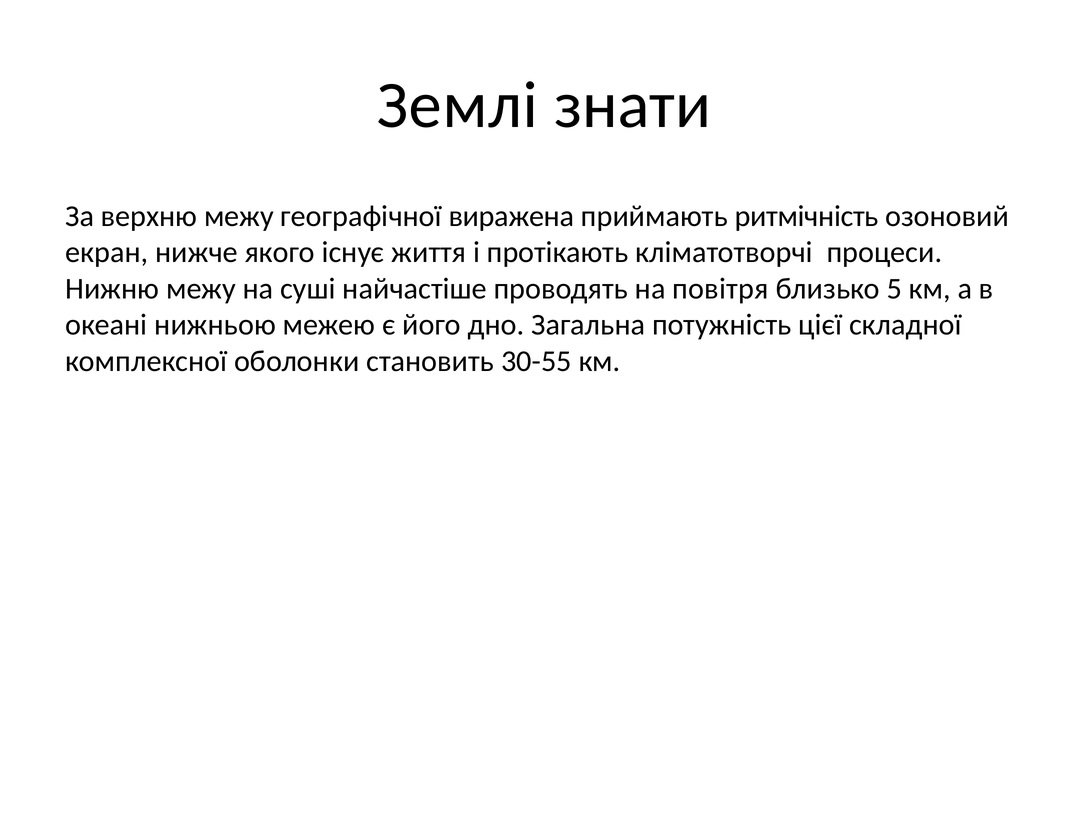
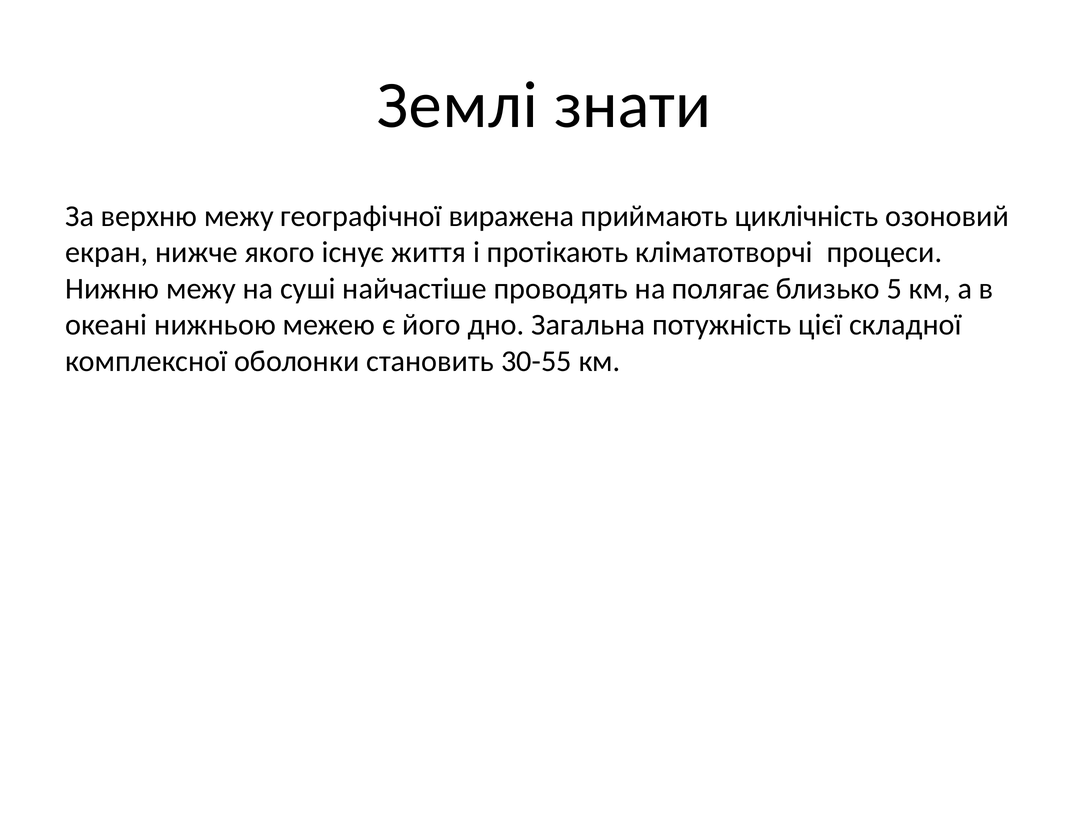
ритмічність: ритмічність -> циклічність (807, 216)
повітря: повітря -> полягає (721, 289)
